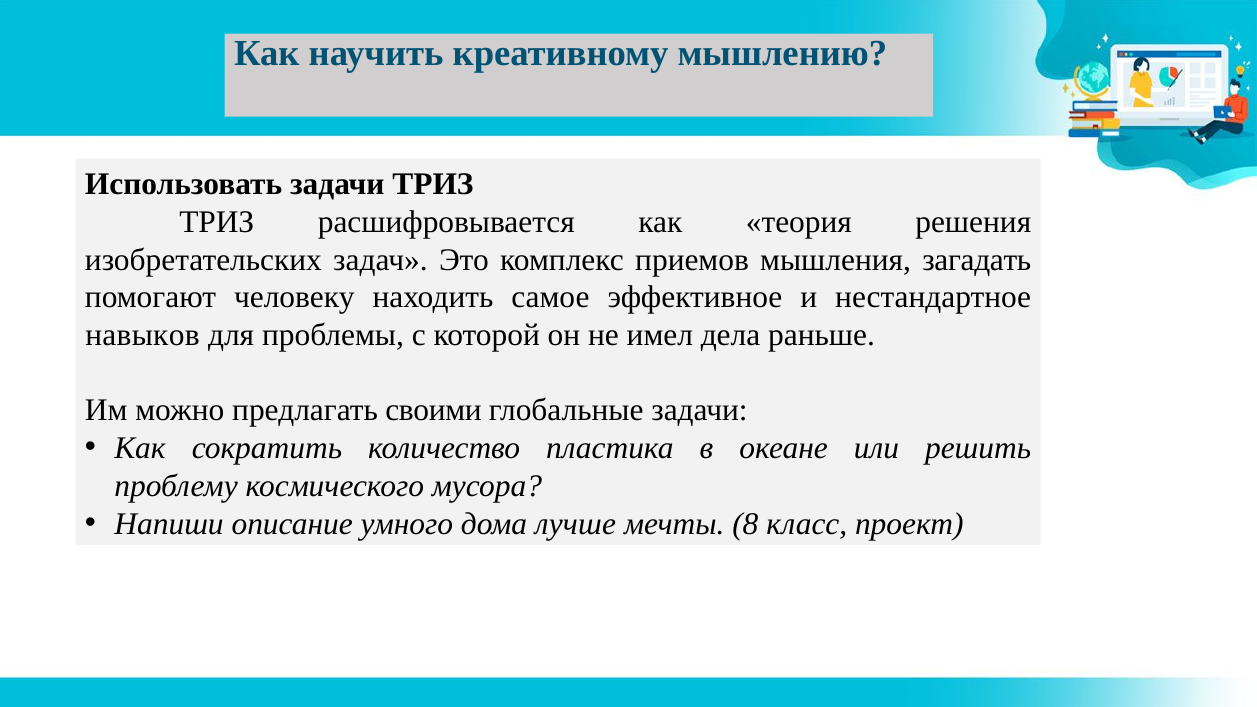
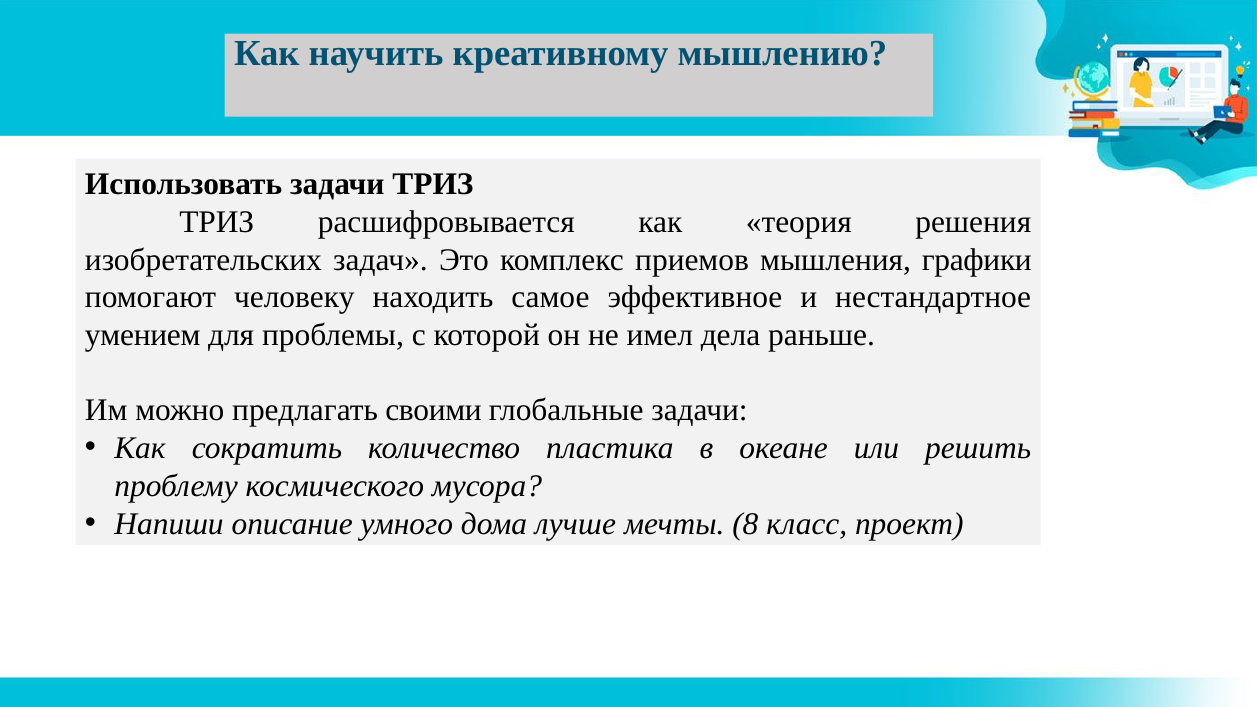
загадать: загадать -> графики (977, 260)
навыков: навыков -> умением (143, 335)
